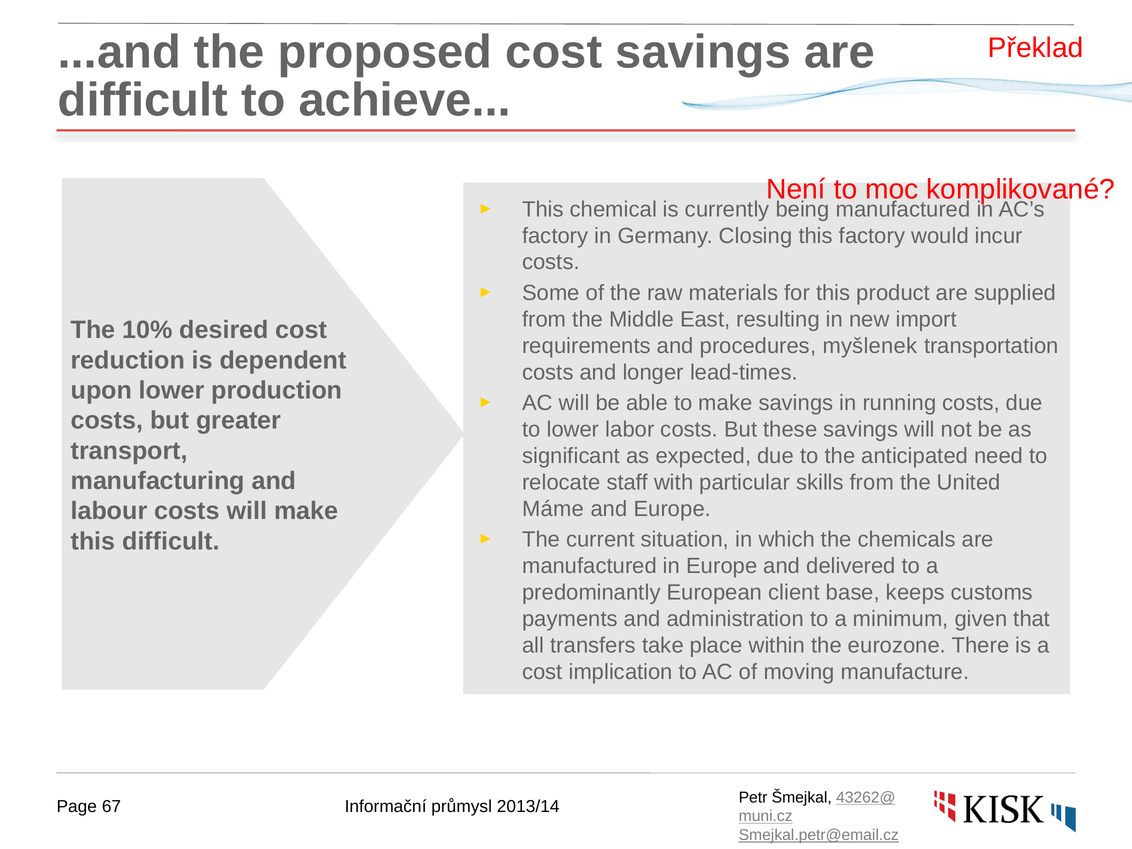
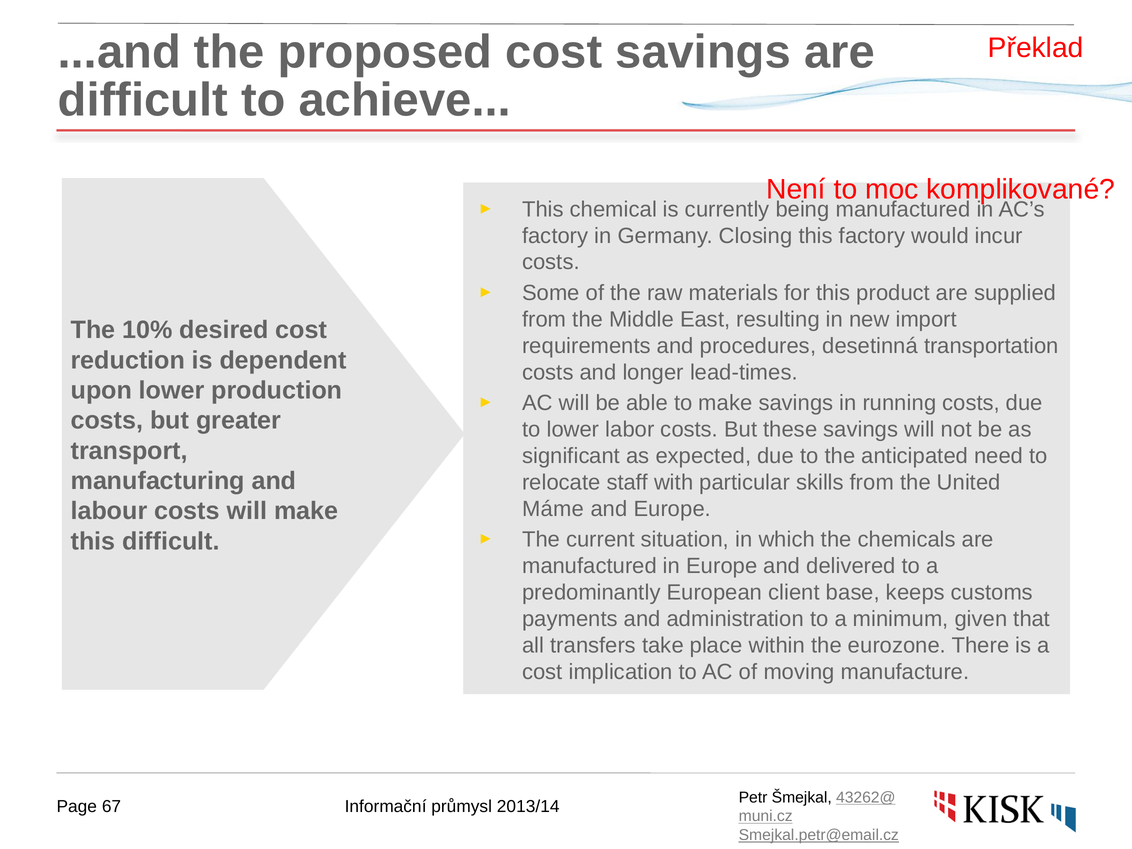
myšlenek: myšlenek -> desetinná (870, 346)
